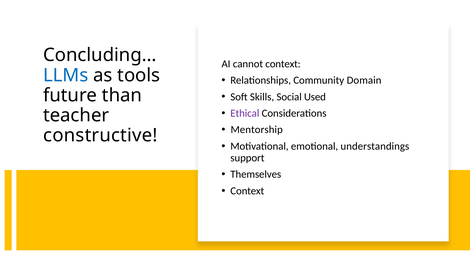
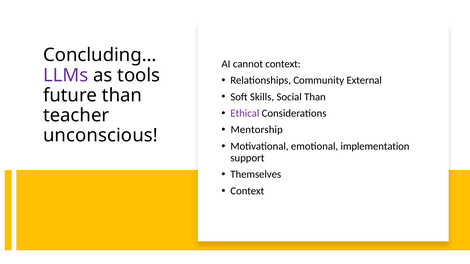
LLMs colour: blue -> purple (66, 75)
Domain: Domain -> External (364, 80)
Social Used: Used -> Than (315, 97)
constructive: constructive -> unconscious (100, 136)
understandings: understandings -> implementation (375, 146)
